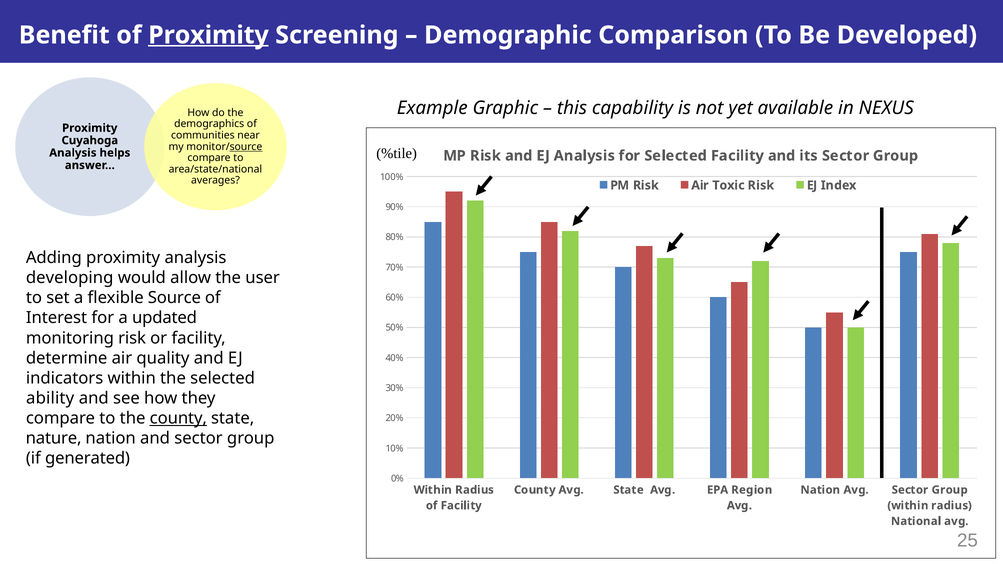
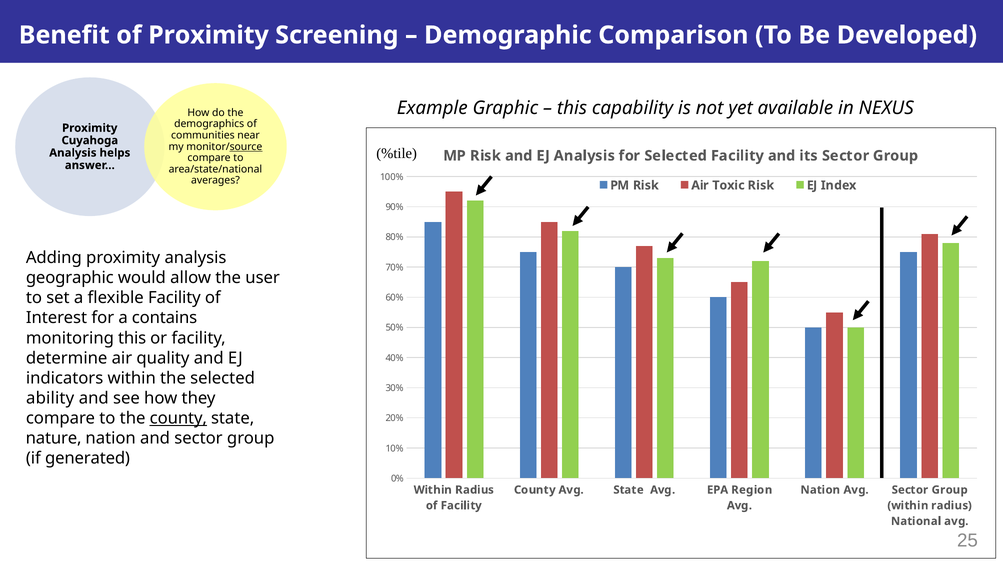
Proximity underline: present -> none (208, 35)
developing: developing -> geographic (70, 278)
flexible Source: Source -> Facility (174, 298)
updated: updated -> contains (165, 318)
monitoring risk: risk -> this (132, 338)
